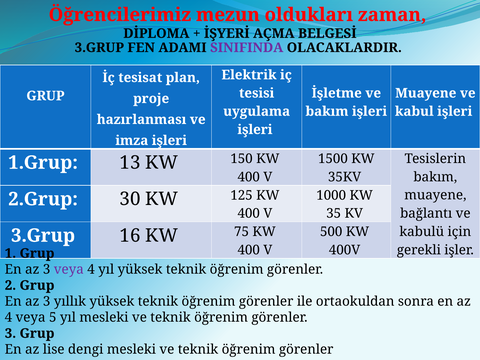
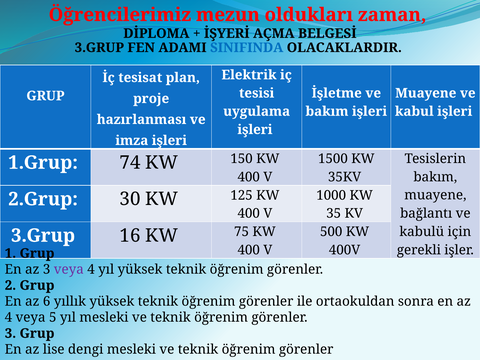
SINIFINDA colour: purple -> blue (247, 48)
13: 13 -> 74 (130, 163)
3: 3 -> 6 (47, 301)
